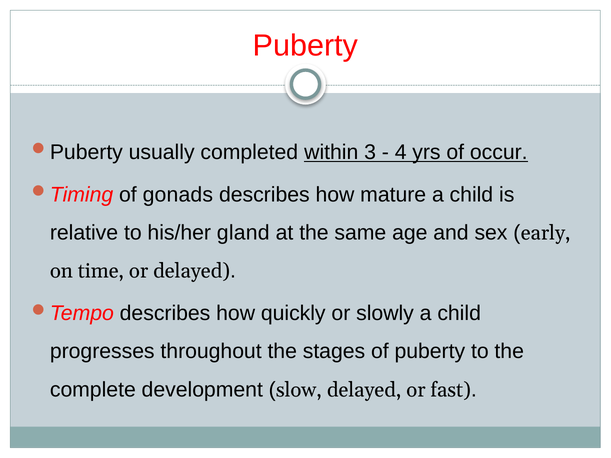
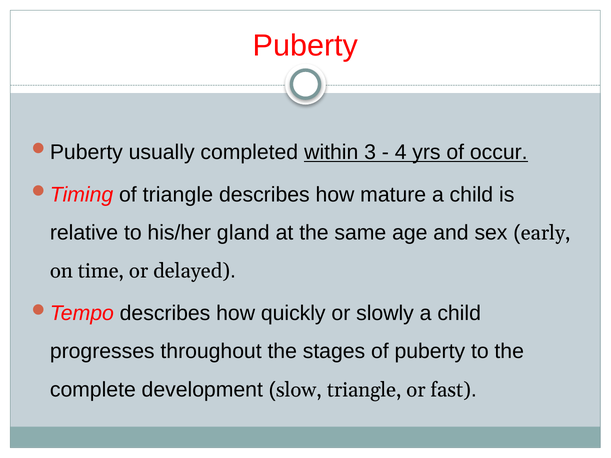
of gonads: gonads -> triangle (178, 195)
slow delayed: delayed -> triangle (364, 390)
